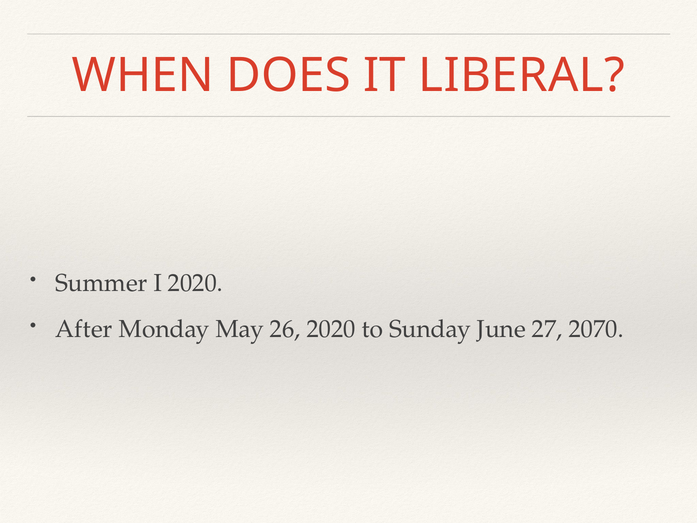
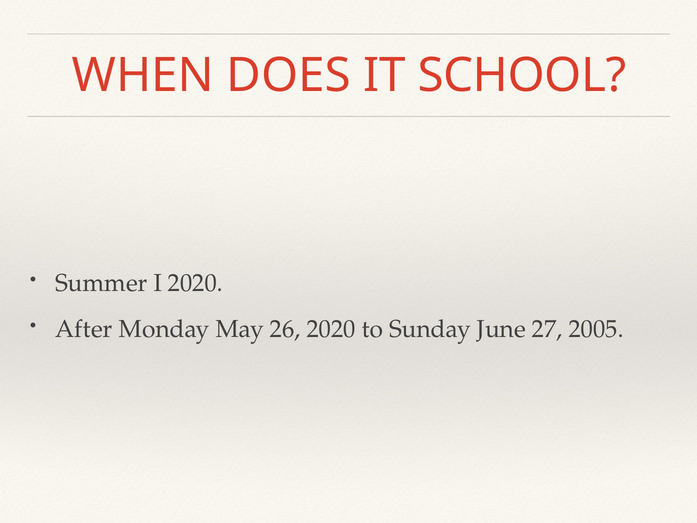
LIBERAL: LIBERAL -> SCHOOL (522, 75)
2070: 2070 -> 2005 (596, 329)
